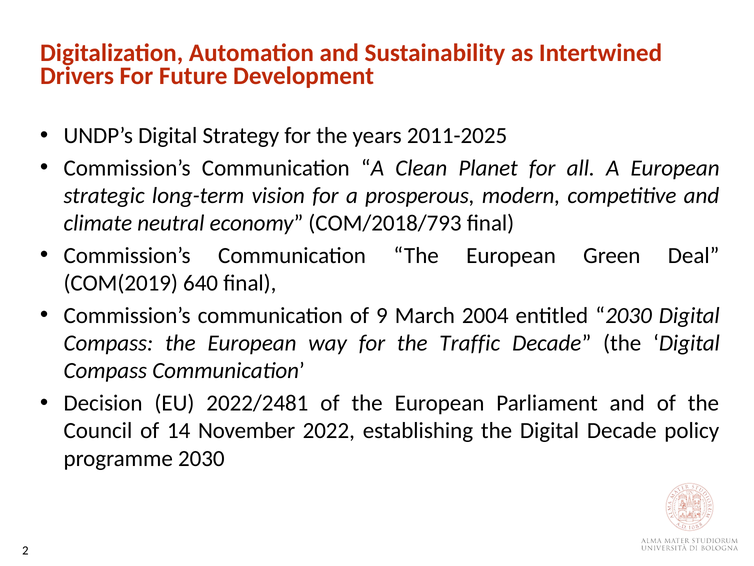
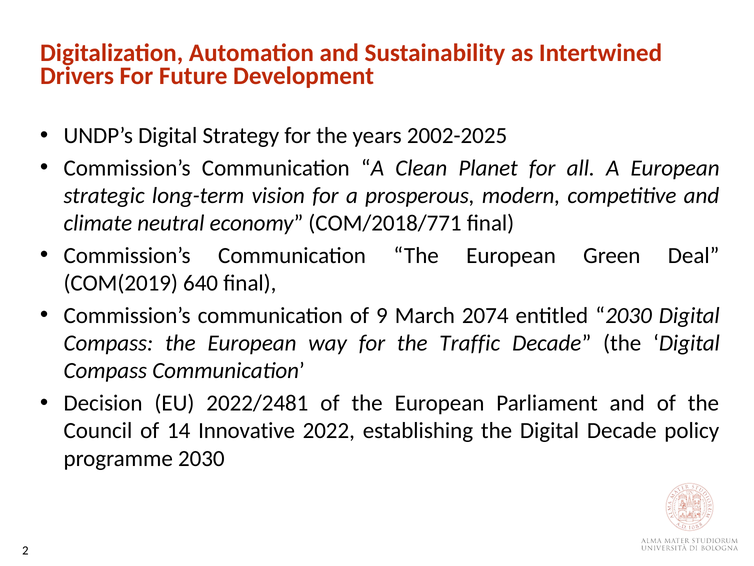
2011-2025: 2011-2025 -> 2002-2025 (457, 136)
COM/2018/793: COM/2018/793 -> COM/2018/771 (385, 223)
2004: 2004 -> 2074 (485, 315)
November: November -> Innovative (247, 430)
